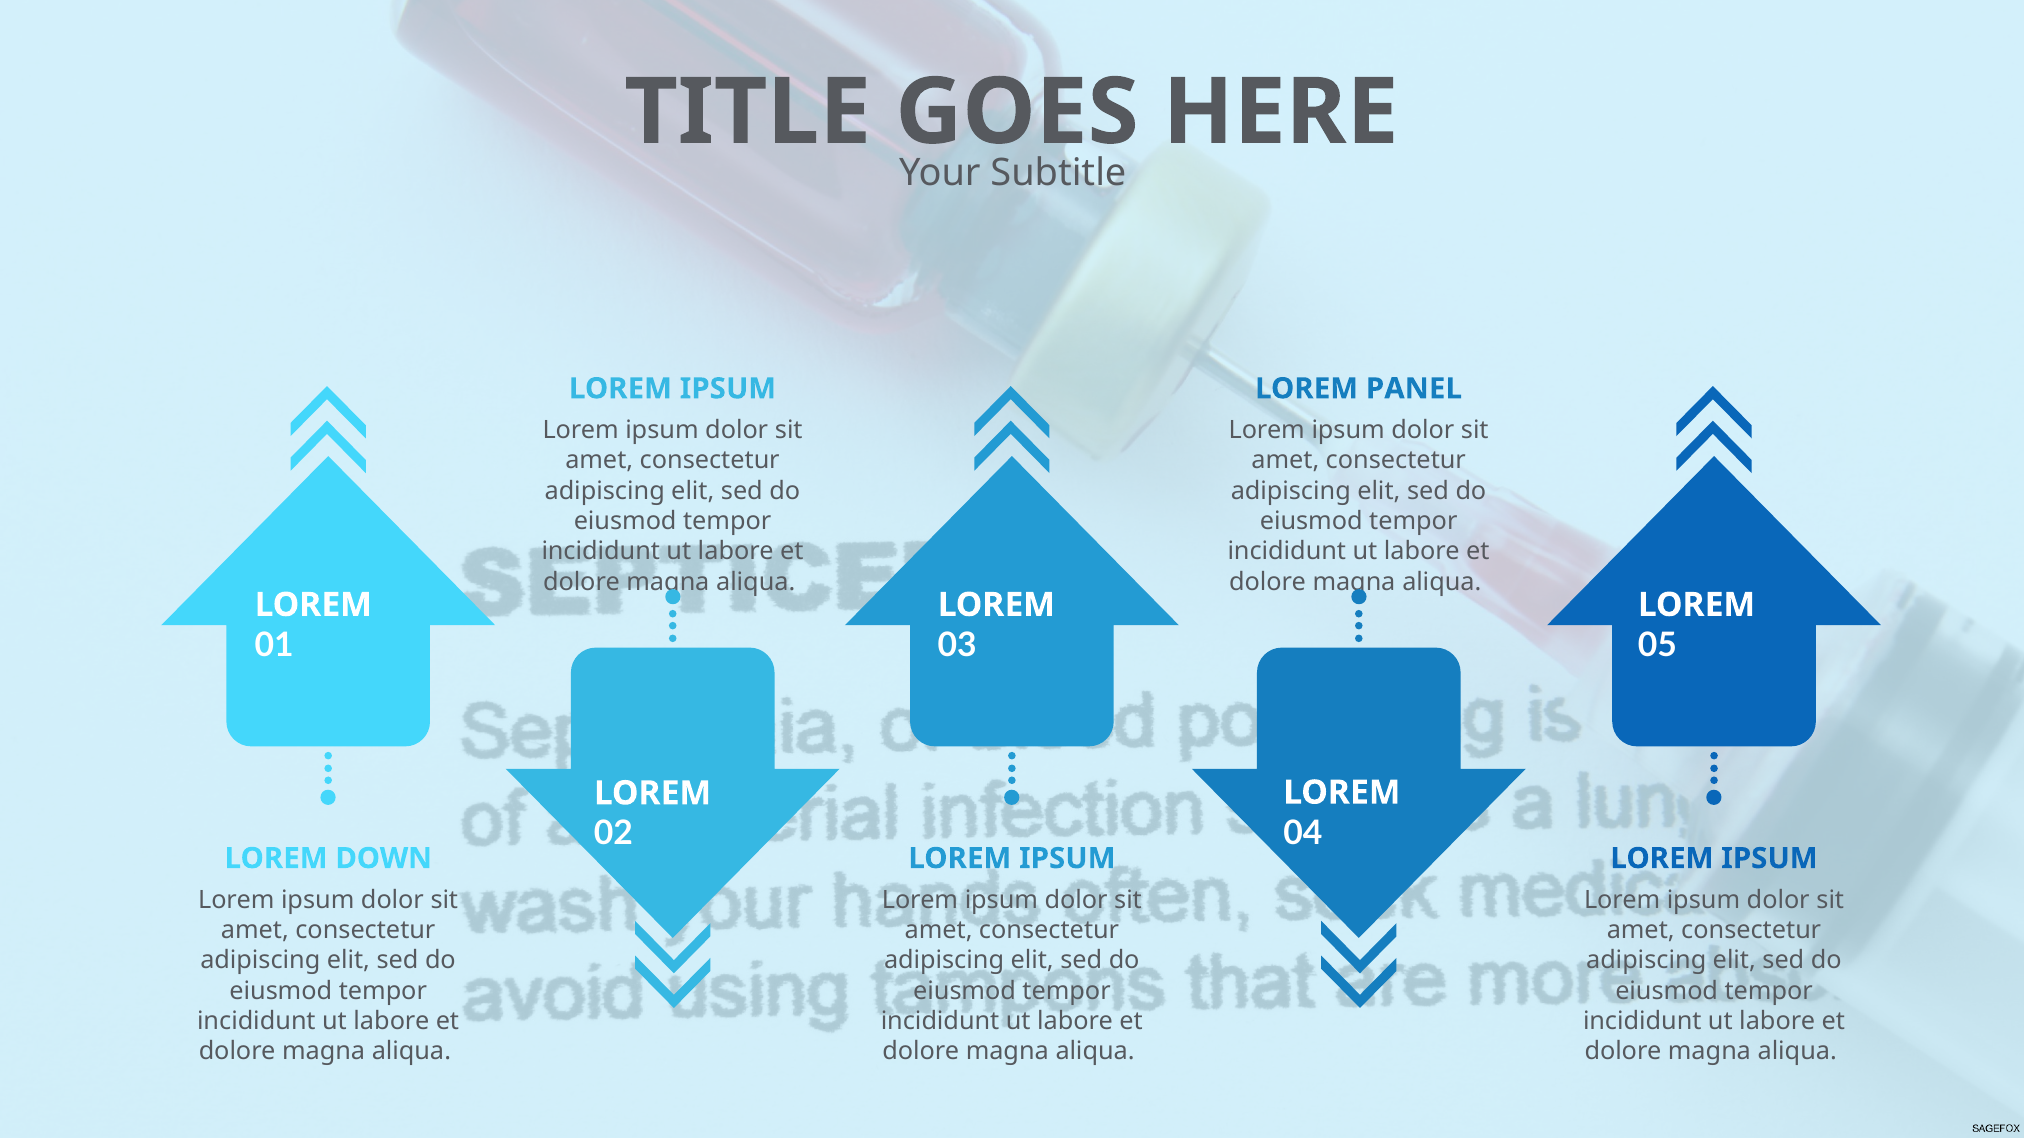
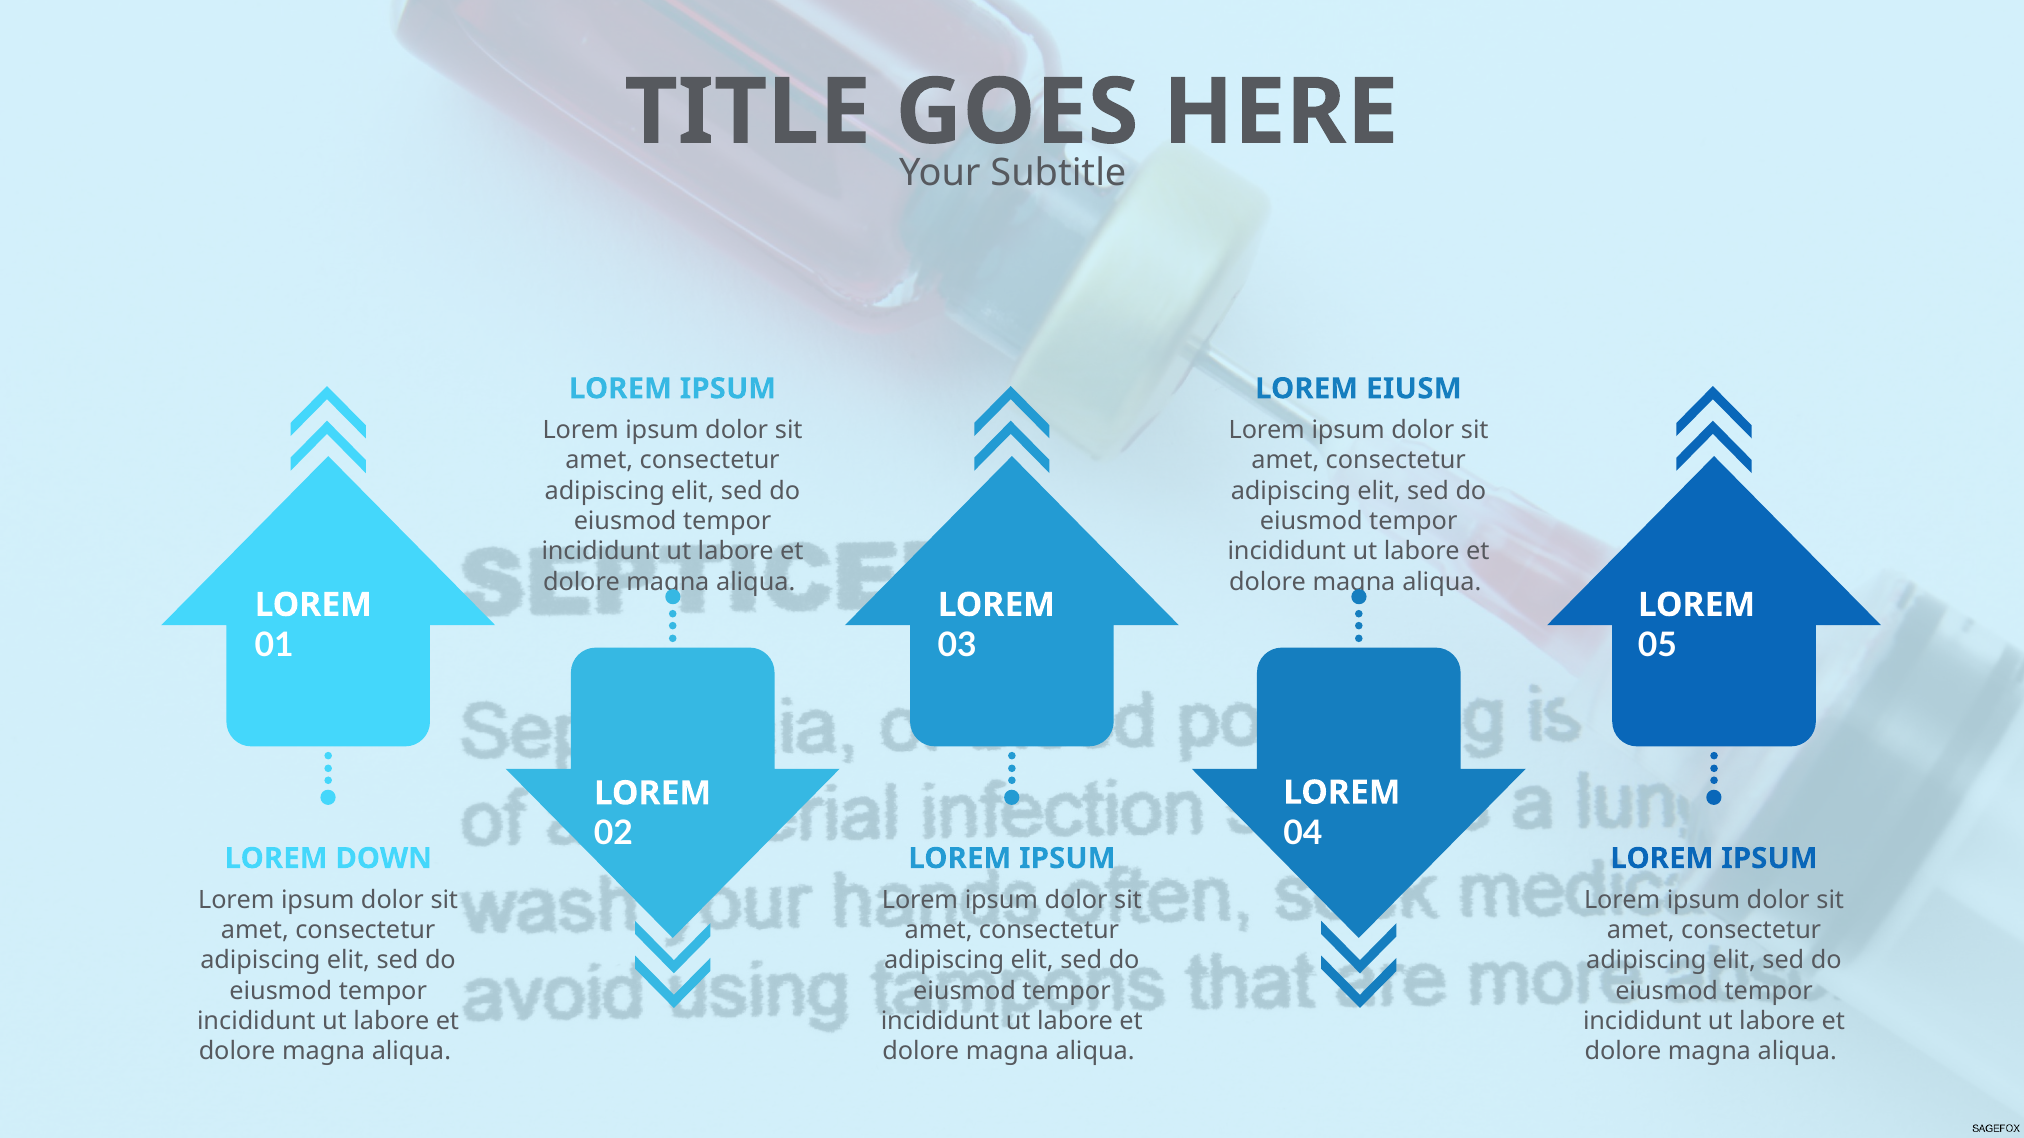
PANEL: PANEL -> EIUSM (1414, 389)
